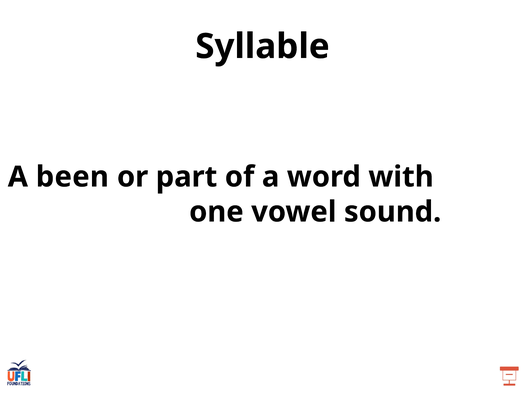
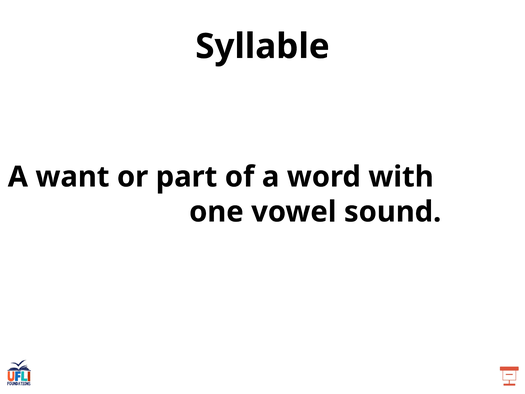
been: been -> want (72, 177)
